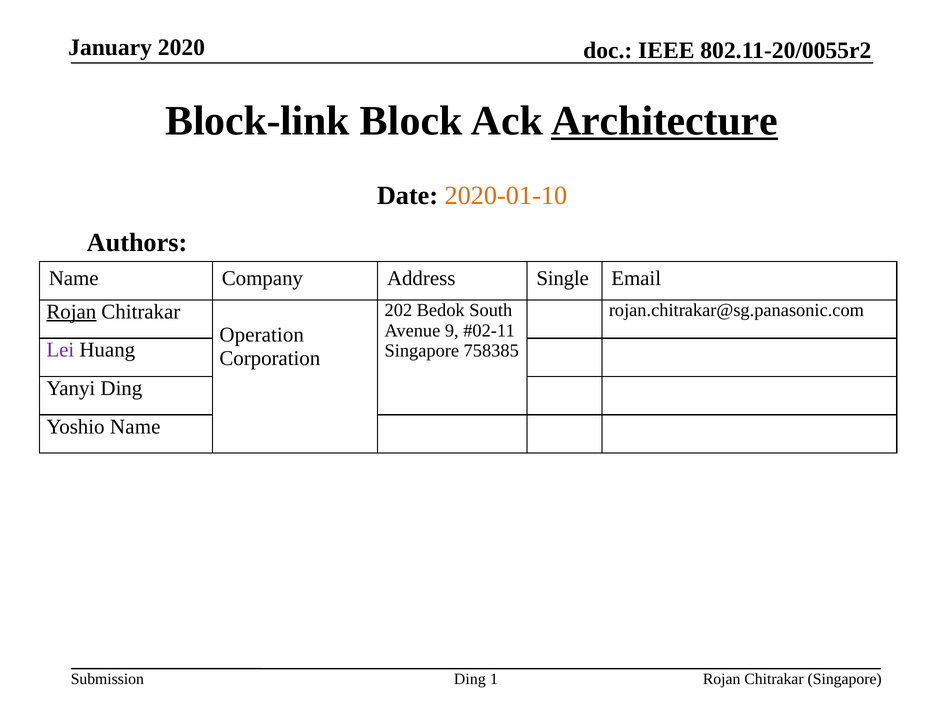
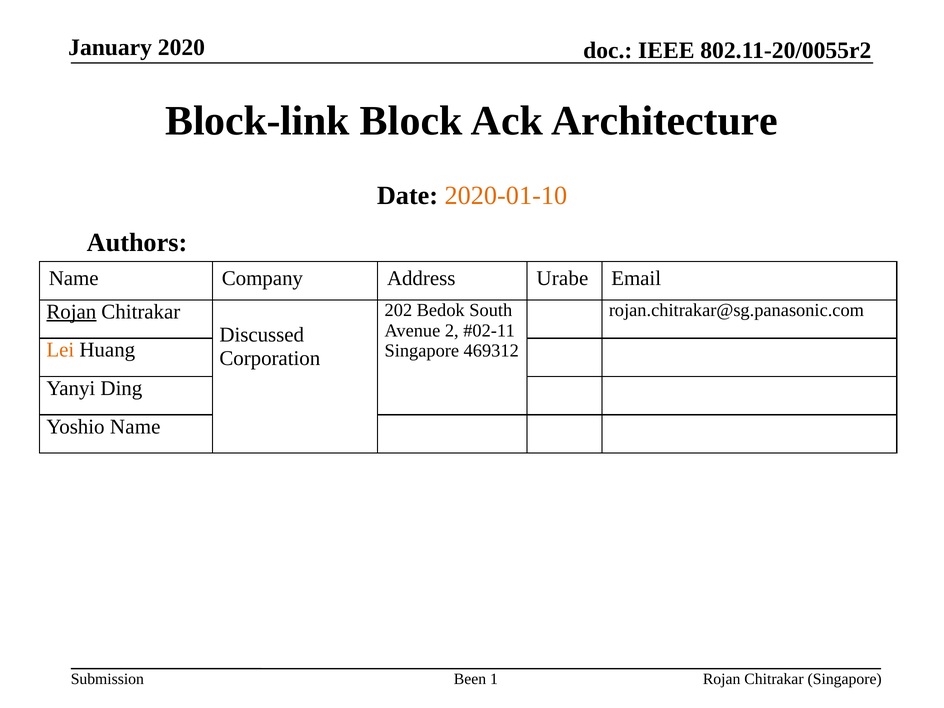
Architecture underline: present -> none (665, 121)
Single: Single -> Urabe (562, 278)
9: 9 -> 2 (452, 331)
Operation: Operation -> Discussed (262, 335)
Lei colour: purple -> orange (60, 350)
758385: 758385 -> 469312 (491, 351)
Ding: Ding -> Been (470, 679)
